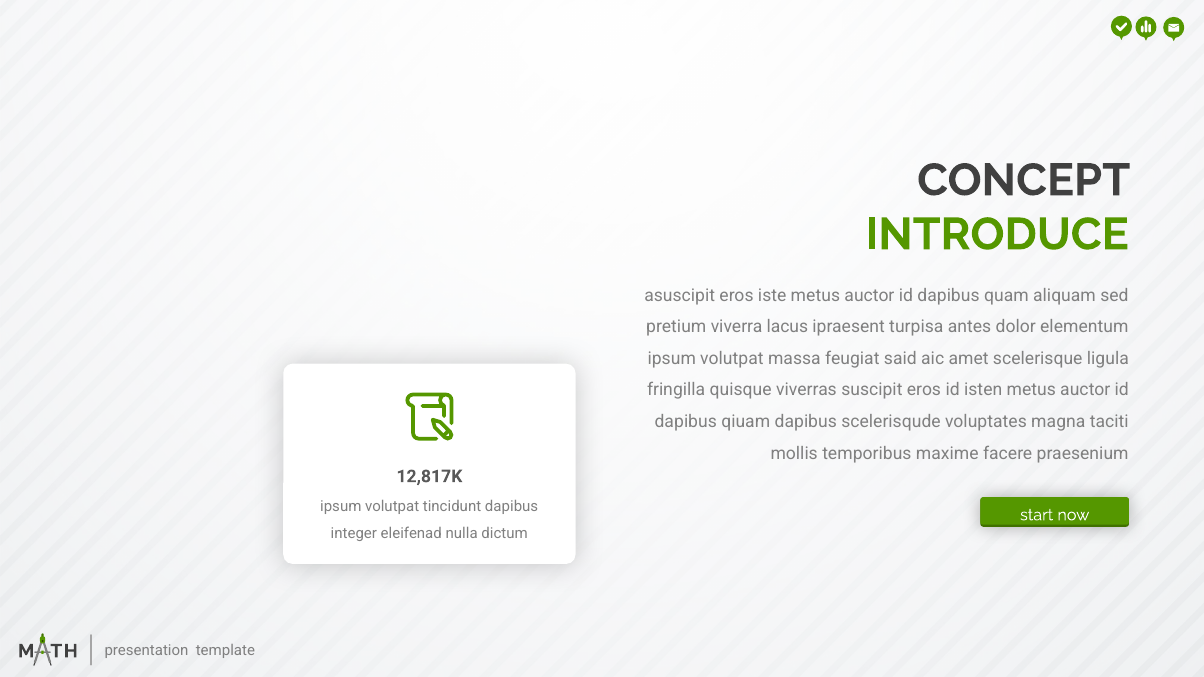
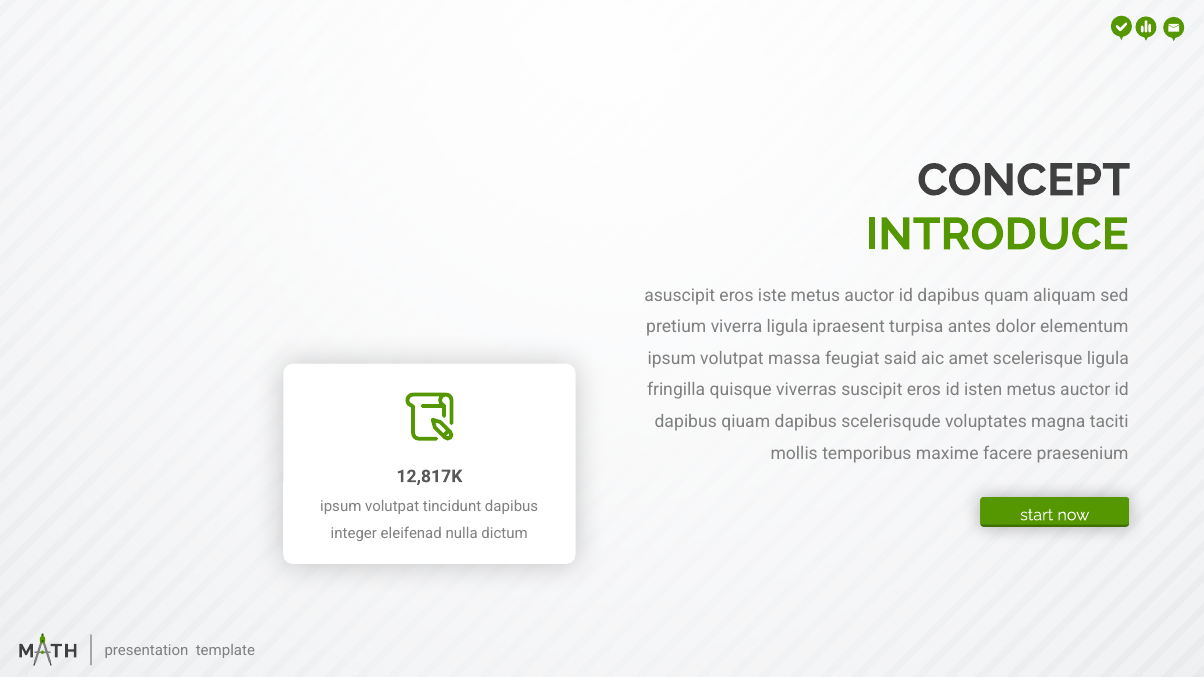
viverra lacus: lacus -> ligula (787, 327)
